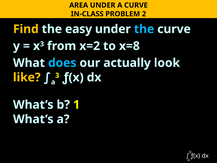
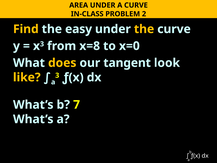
the colour: light blue -> yellow (144, 29)
x=2: x=2 -> x=8 (90, 46)
x=8: x=8 -> x=0 (129, 46)
does colour: light blue -> yellow (62, 63)
actually: actually -> tangent (127, 63)
1: 1 -> 7 (77, 105)
